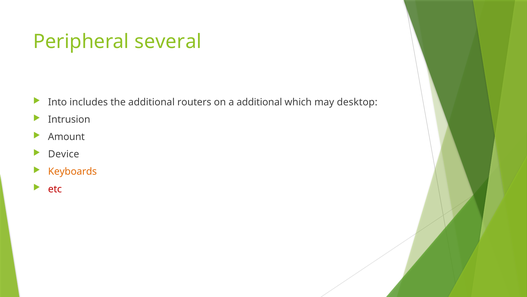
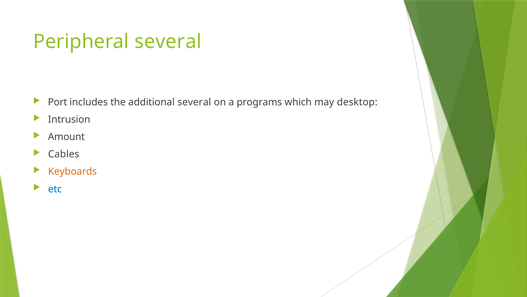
Into: Into -> Port (58, 102)
additional routers: routers -> several (194, 102)
a additional: additional -> programs (259, 102)
Device: Device -> Cables (64, 154)
etc colour: red -> blue (55, 189)
